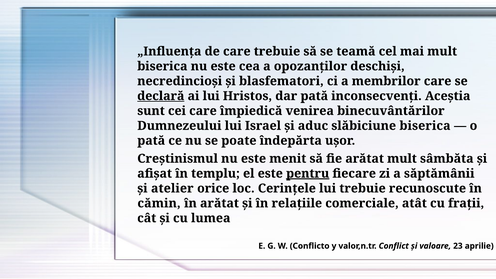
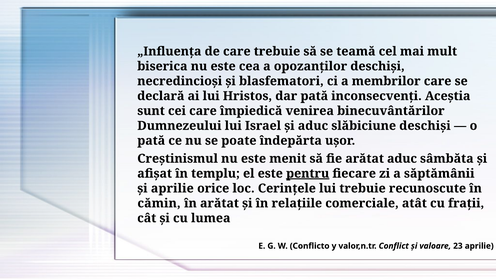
declară underline: present -> none (161, 96)
slăbiciune biserica: biserica -> deschiși (425, 126)
arătat mult: mult -> aduc (402, 159)
și atelier: atelier -> aprilie (172, 188)
